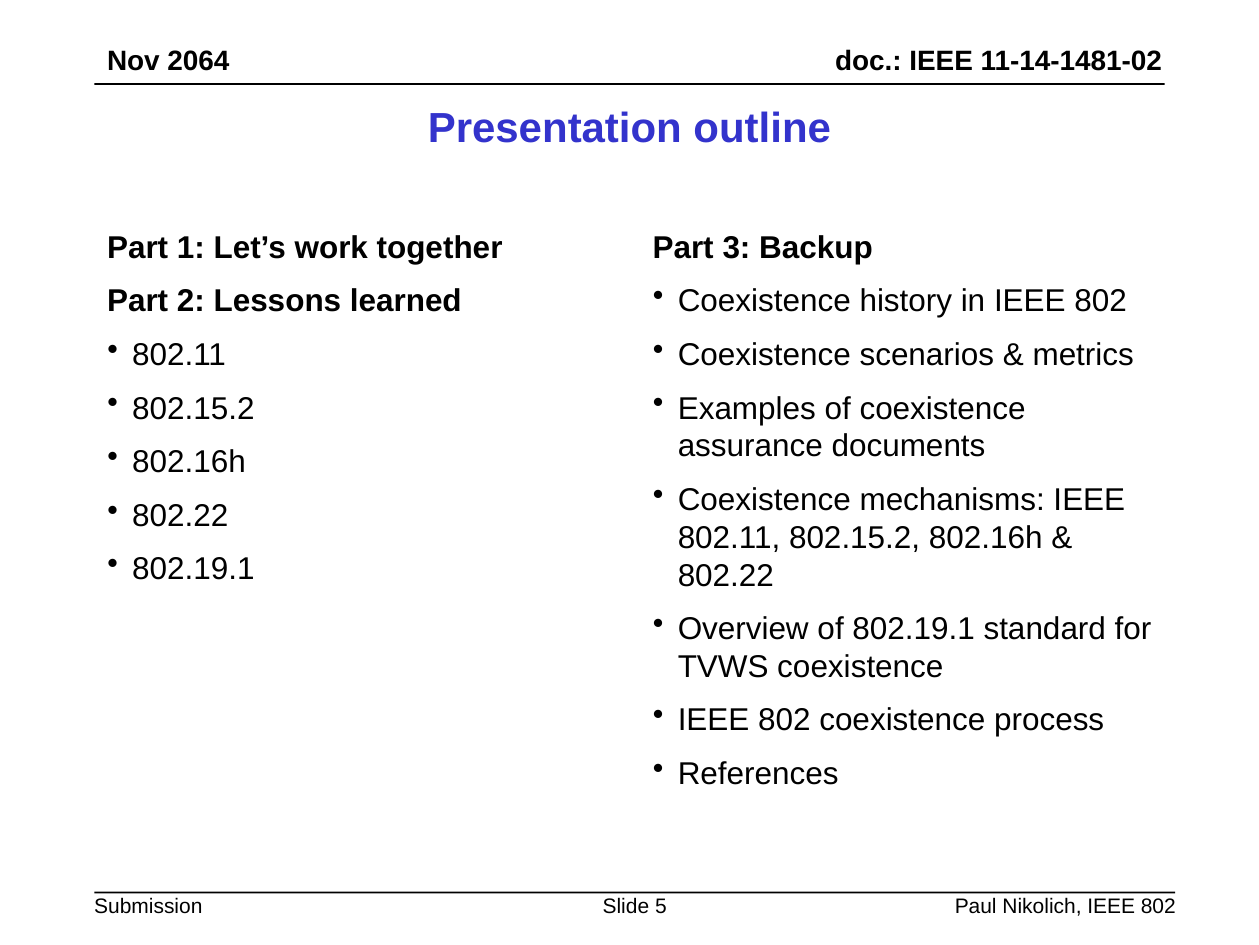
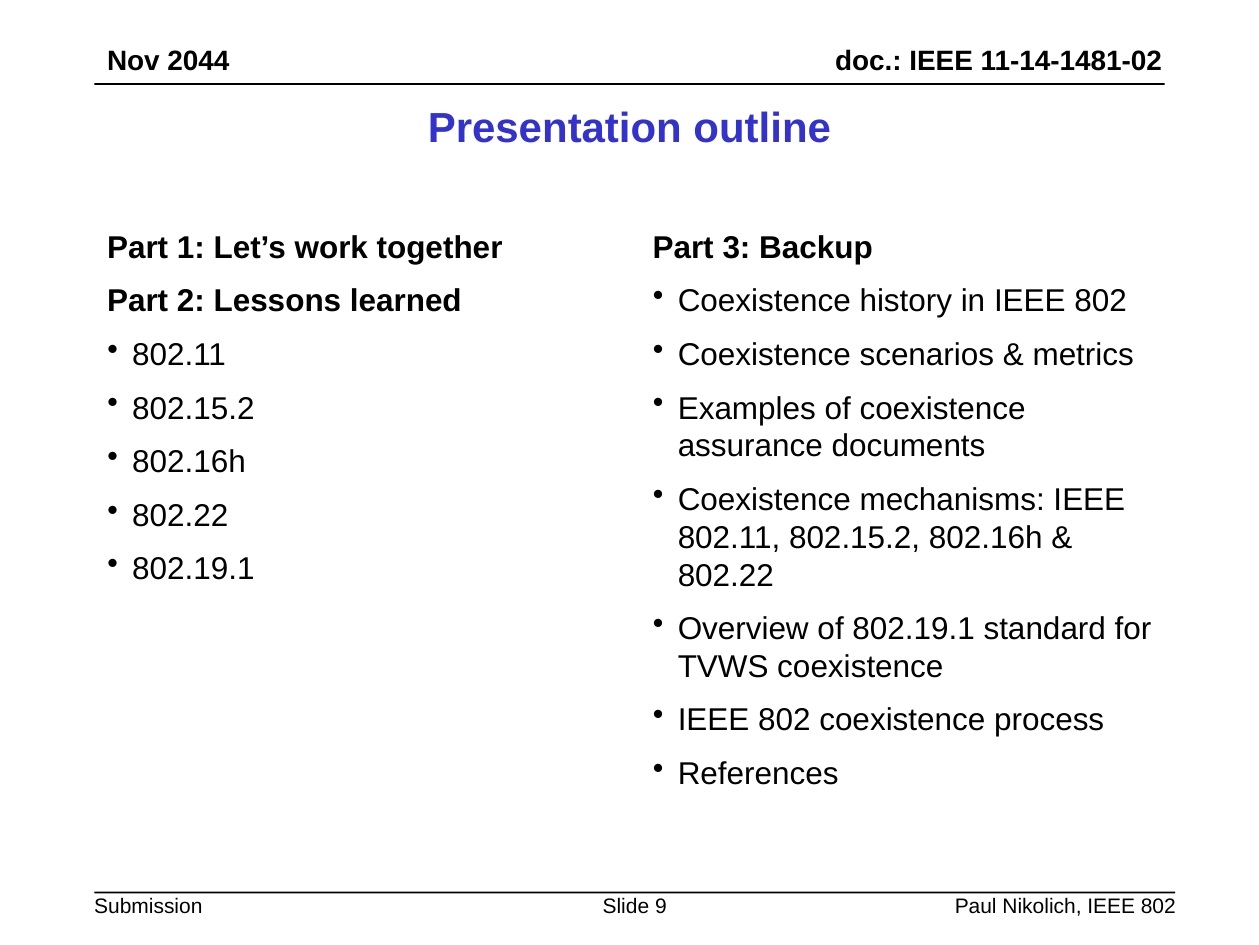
2064: 2064 -> 2044 (198, 61)
5: 5 -> 9 (661, 906)
